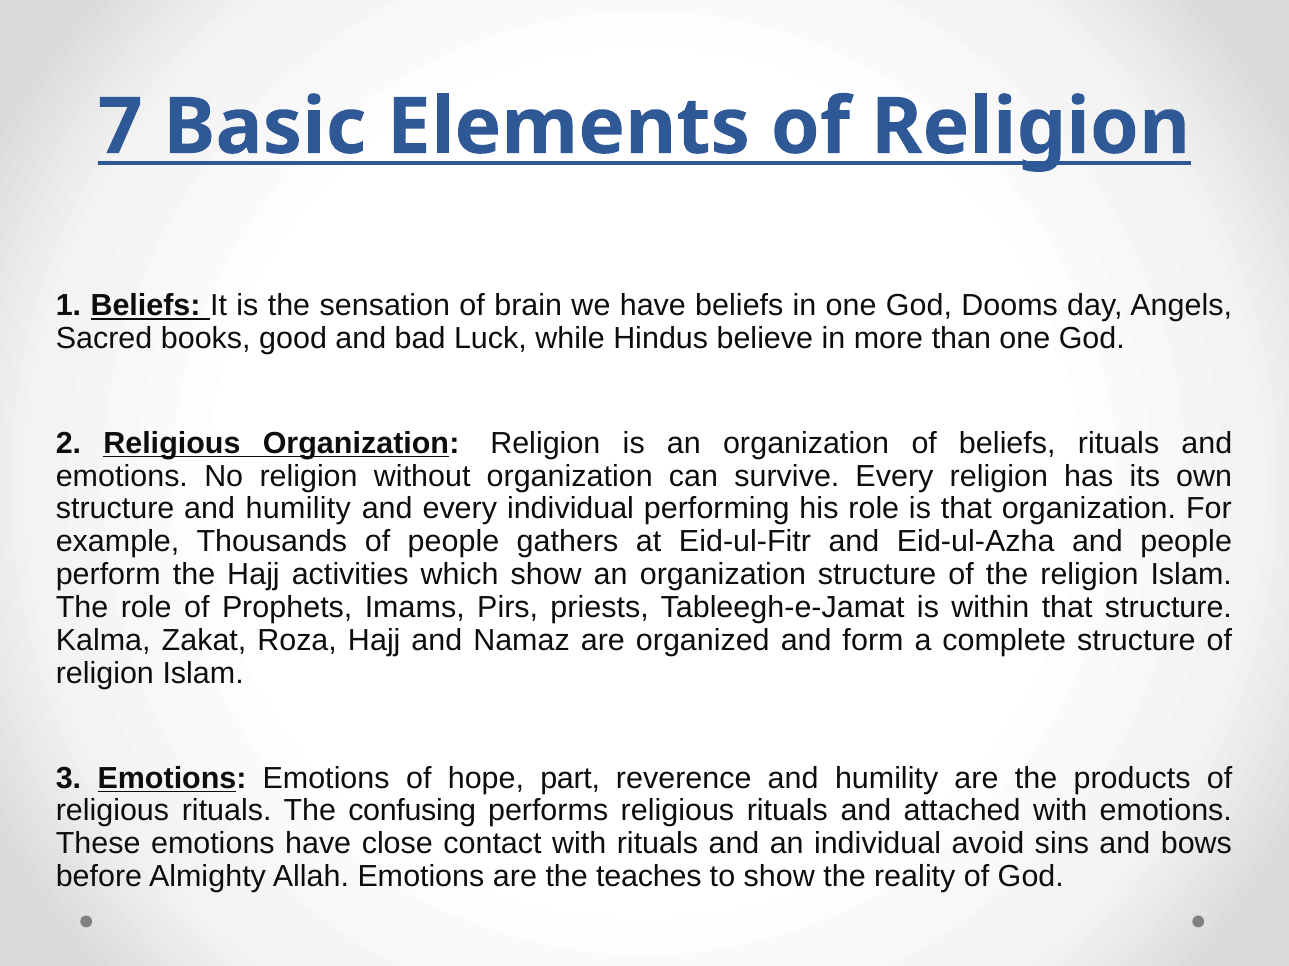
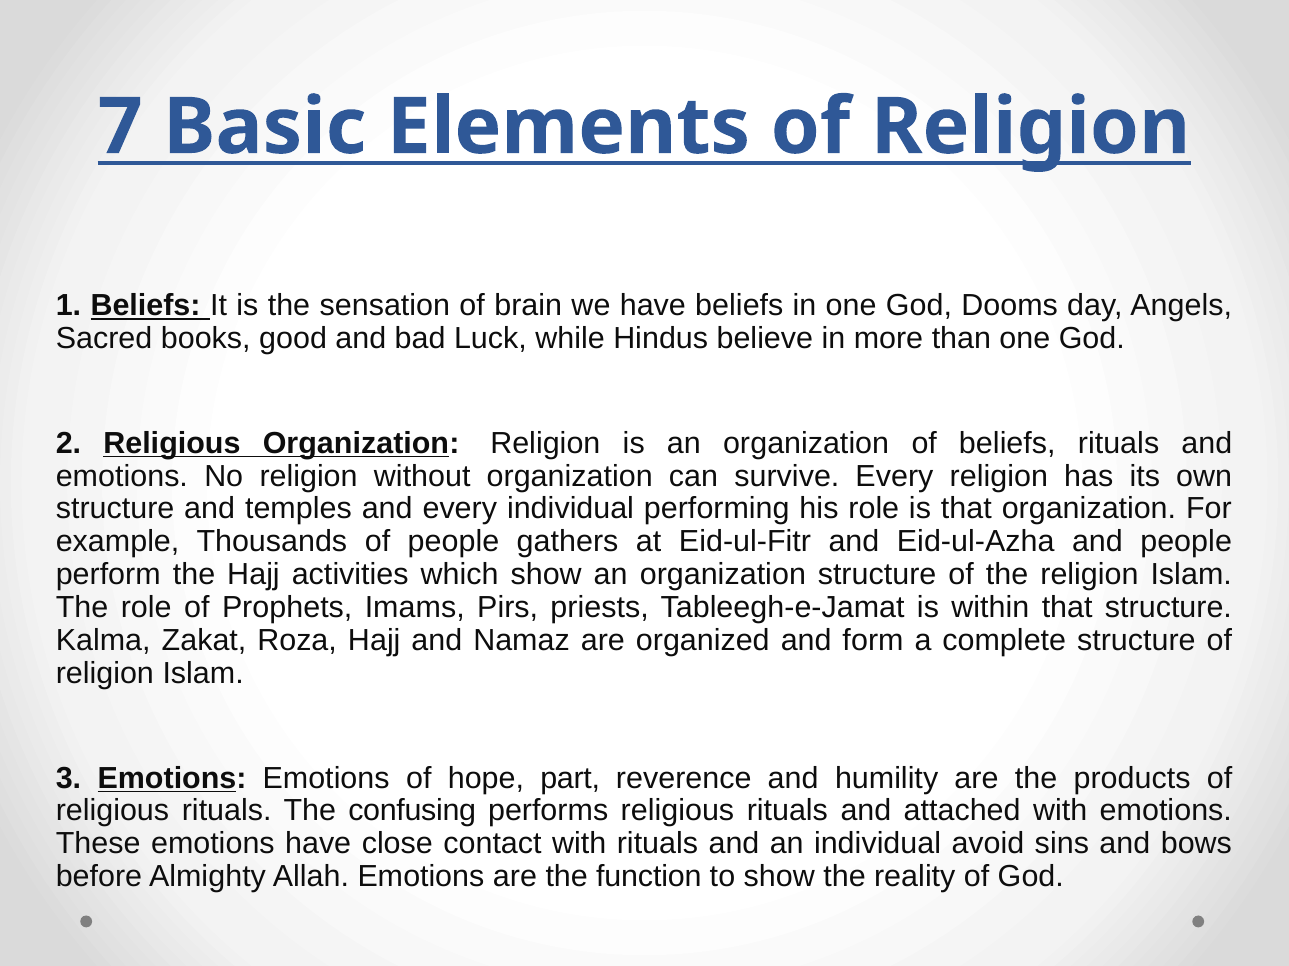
structure and humility: humility -> temples (298, 509)
teaches: teaches -> function (649, 877)
